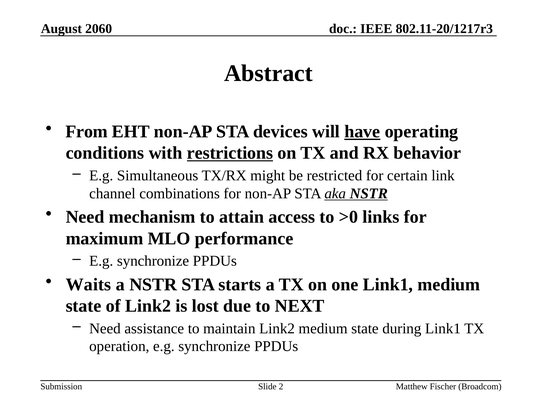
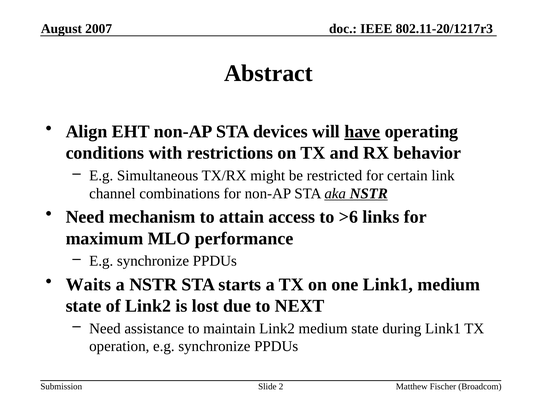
2060: 2060 -> 2007 (99, 29)
From: From -> Align (87, 132)
restrictions underline: present -> none (230, 153)
>0: >0 -> >6 (348, 217)
